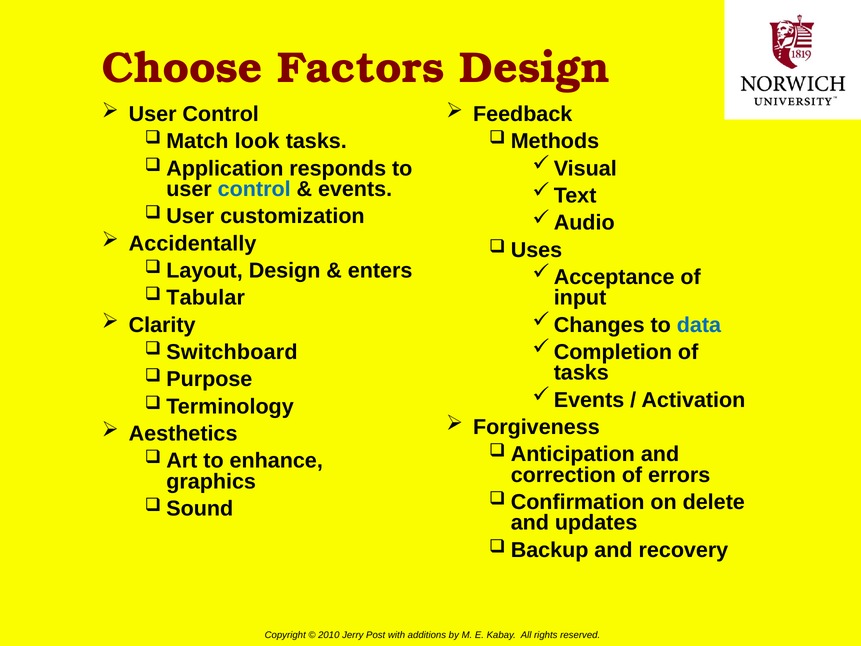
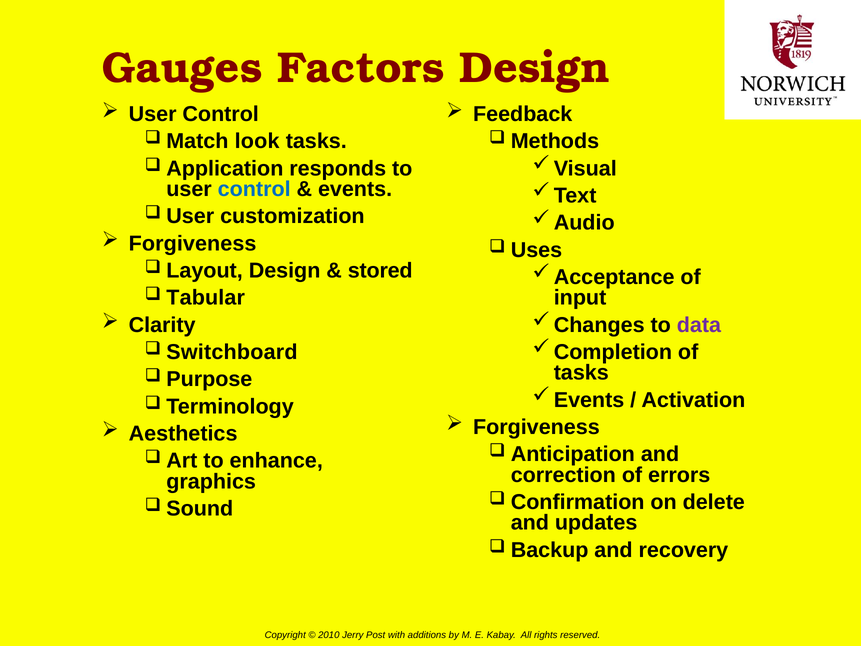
Choose: Choose -> Gauges (182, 68)
Accidentally: Accidentally -> Forgiveness (193, 243)
enters: enters -> stored (380, 270)
data colour: blue -> purple (699, 325)
